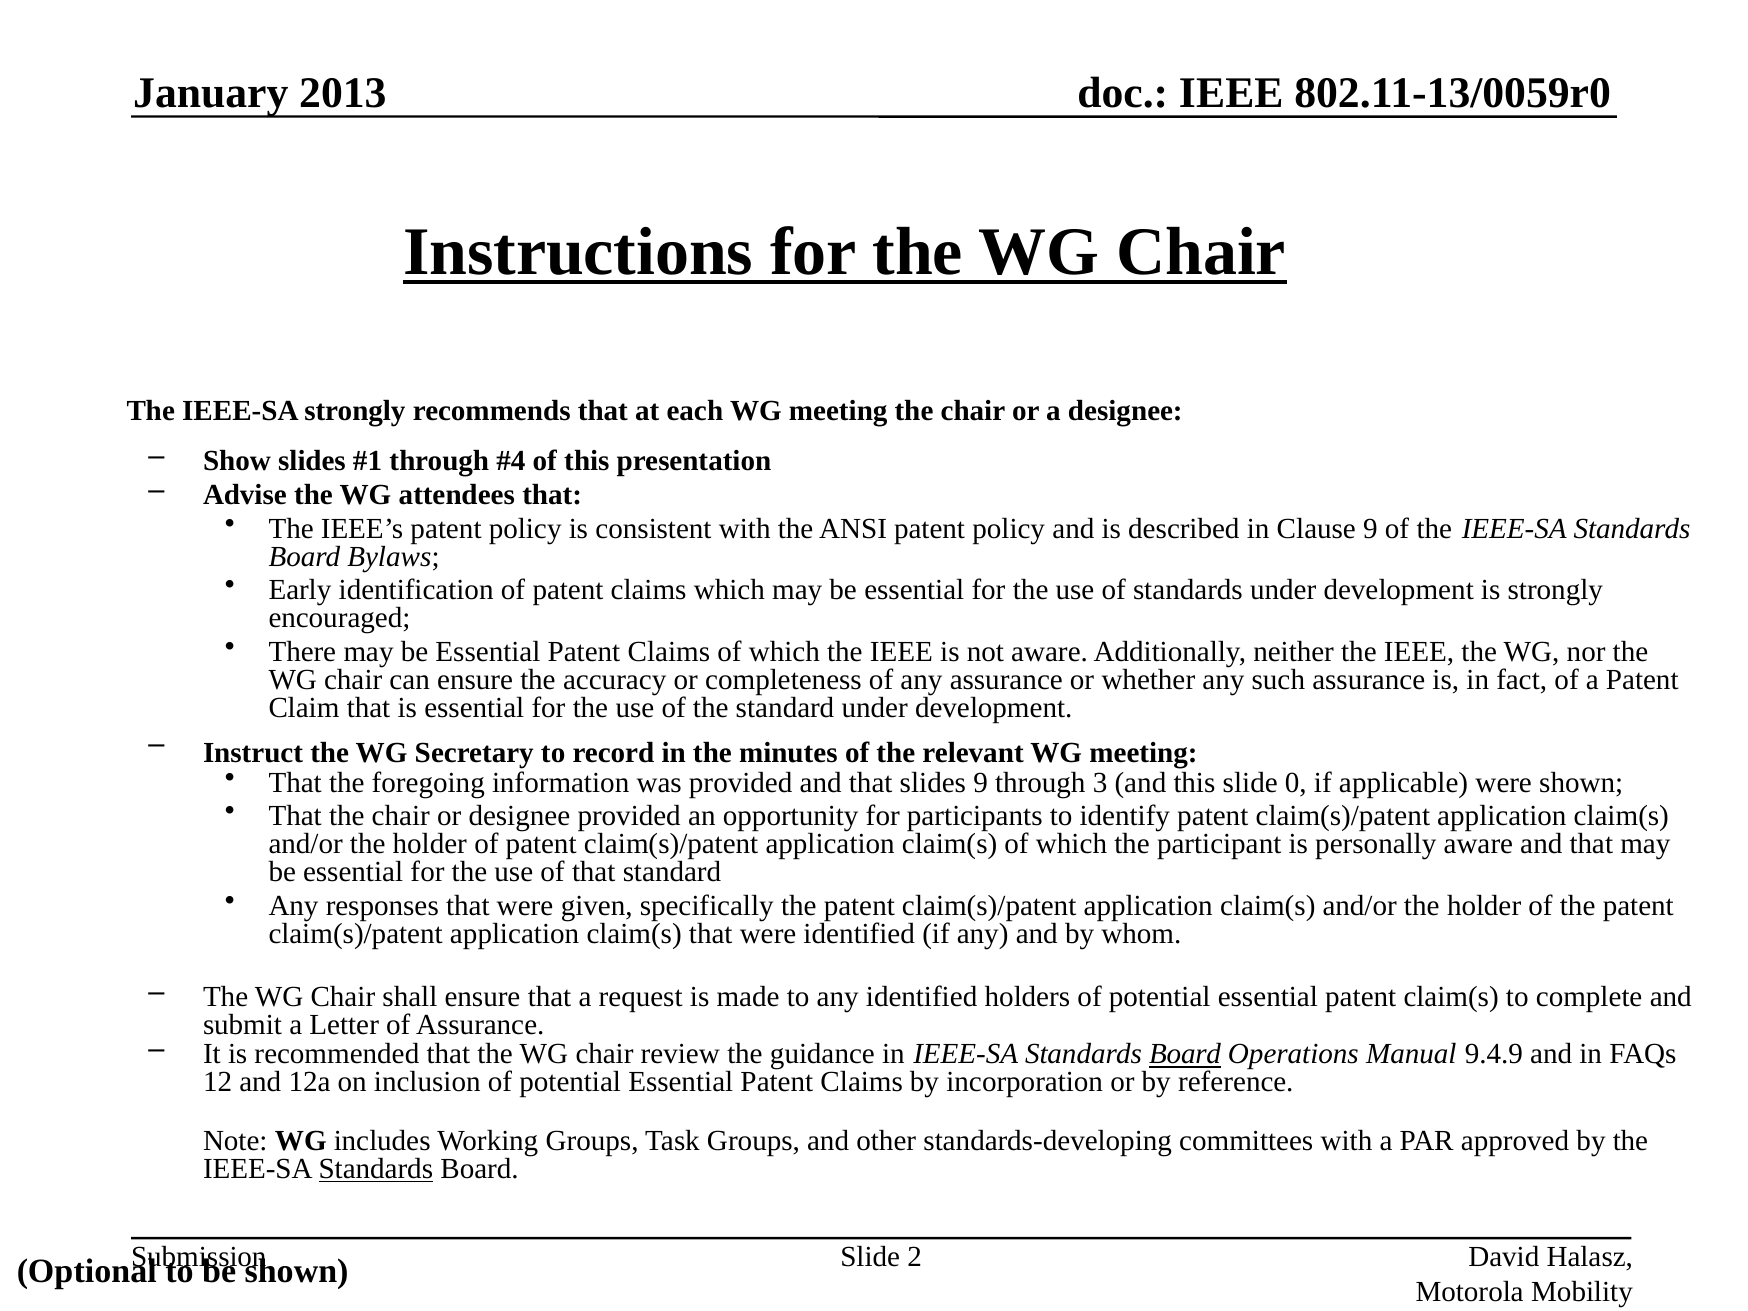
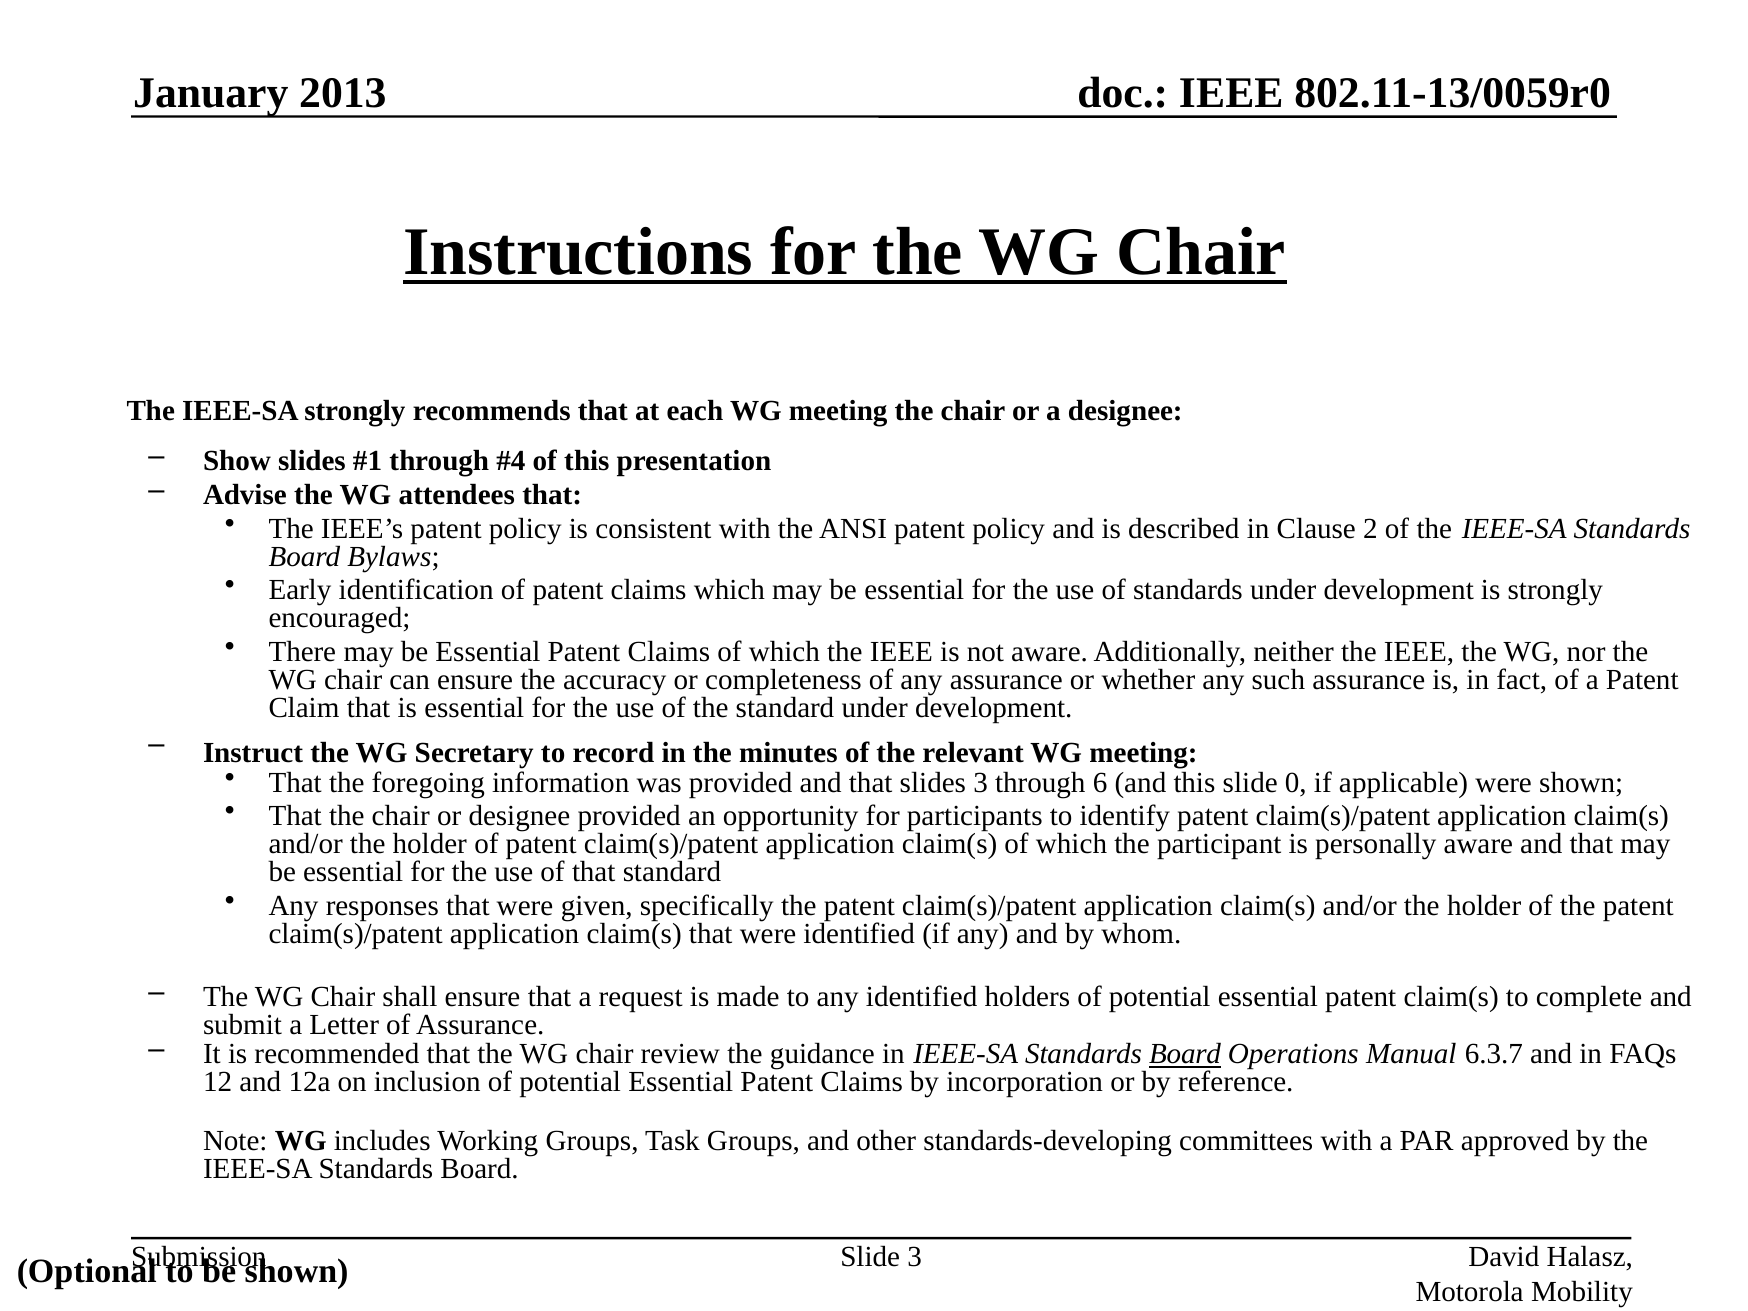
Clause 9: 9 -> 2 (1370, 528)
slides 9: 9 -> 3 (981, 782)
3: 3 -> 6 (1100, 782)
9.4.9: 9.4.9 -> 6.3.7 (1494, 1054)
Standards underline: present -> none (376, 1169)
Slide 2: 2 -> 3 (915, 1257)
